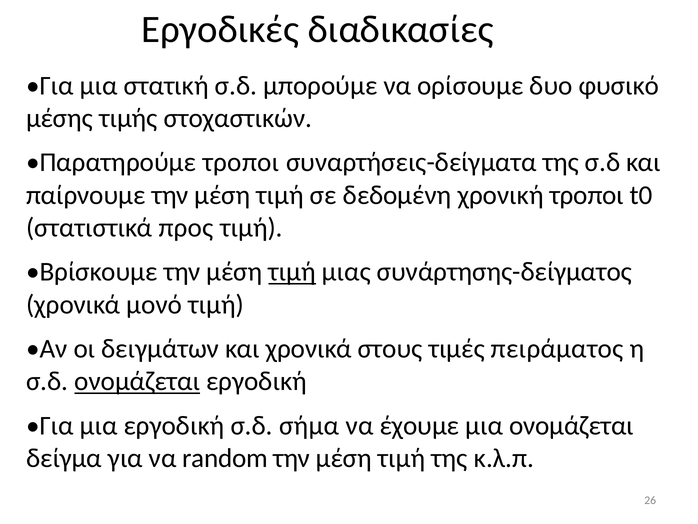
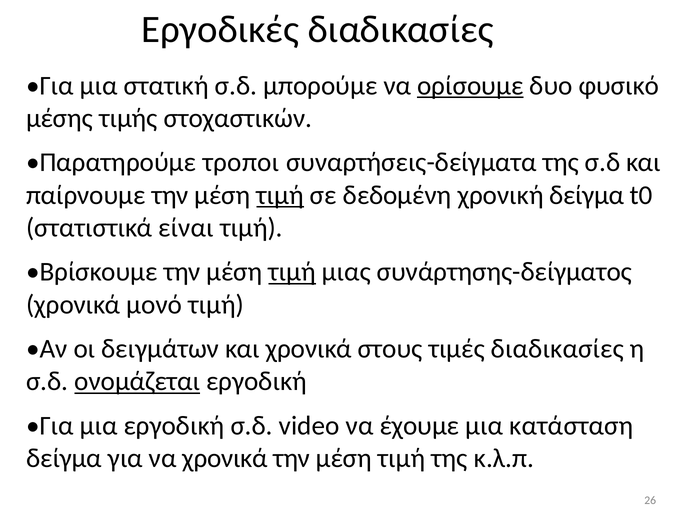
ορίσουμε underline: none -> present (470, 85)
τιμή underline: none -> present (280, 195)
χρονική τροποι: τροποι -> δείγμα (587, 195)
προς: προς -> είναι (186, 227)
τιμές πειράματος: πειράματος -> διαδικασίες (557, 349)
σήμα: σήμα -> video (309, 425)
μια ονομάζεται: ονομάζεται -> κατάσταση (571, 425)
να random: random -> χρονικά (225, 458)
